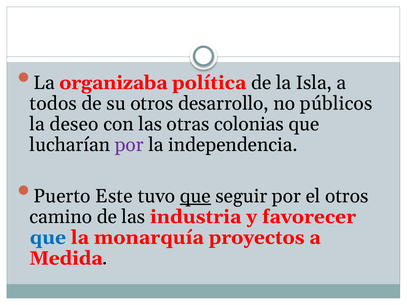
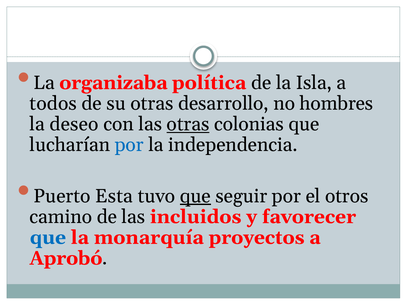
su otros: otros -> otras (152, 104)
públicos: públicos -> hombres (336, 104)
otras underline: none -> present (188, 124)
por colour: purple -> blue (129, 145)
Este: Este -> Esta (114, 196)
industria: industria -> incluidos (196, 217)
Medida: Medida -> Aprobó (66, 258)
